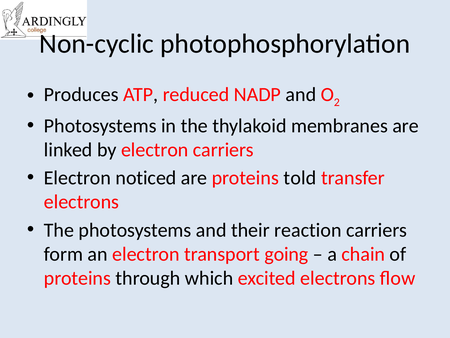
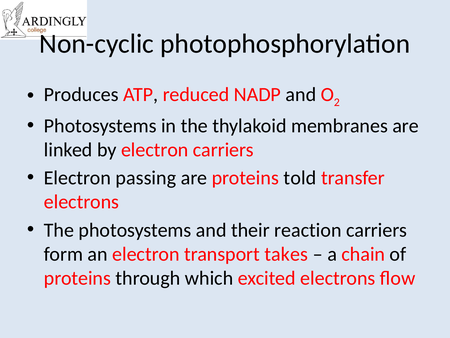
noticed: noticed -> passing (146, 178)
going: going -> takes (286, 254)
